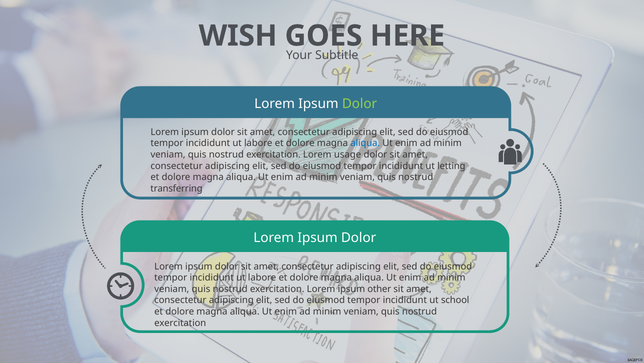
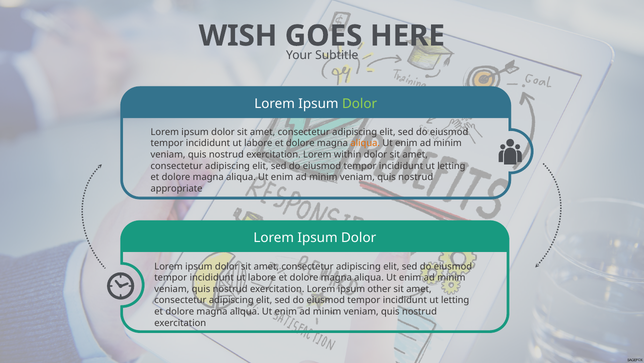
aliqua colour: blue -> orange (365, 143)
usage: usage -> within (348, 154)
transferring: transferring -> appropriate (177, 188)
school: school -> letting (455, 300)
